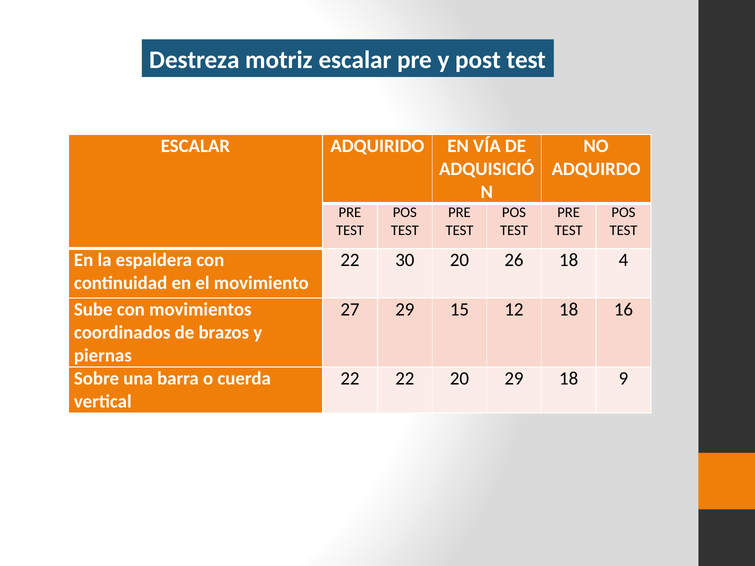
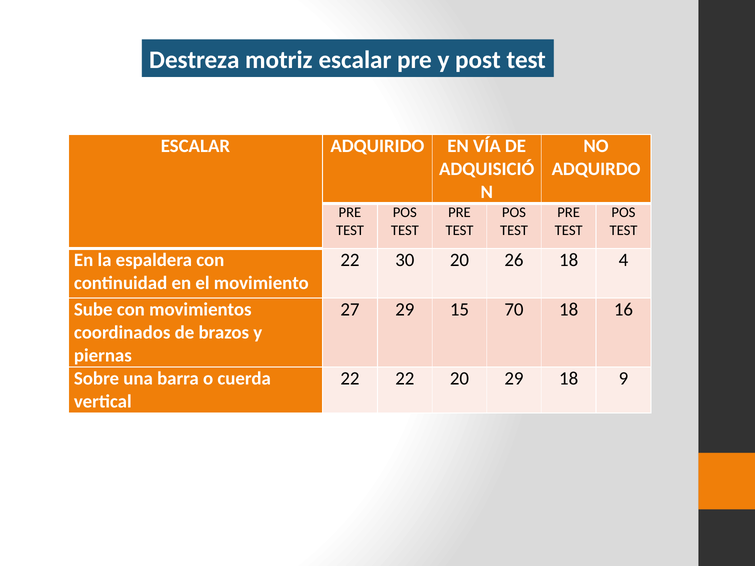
12: 12 -> 70 (514, 310)
